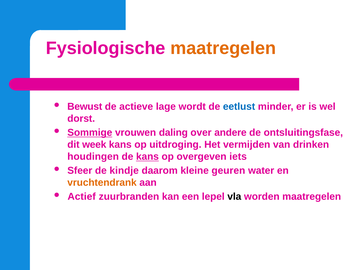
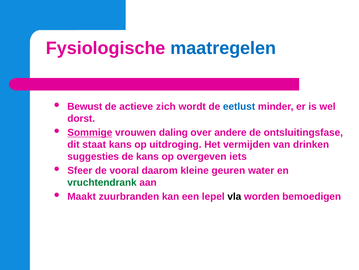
maatregelen colour: orange -> blue (223, 48)
lage: lage -> zich (166, 106)
week: week -> staat (94, 144)
houdingen: houdingen -> suggesties (93, 156)
kans underline: present -> none (147, 156)
kindje: kindje -> vooral (124, 170)
vruchtendrank colour: orange -> green (102, 182)
Actief: Actief -> Maakt (82, 196)
worden maatregelen: maatregelen -> bemoedigen (312, 196)
